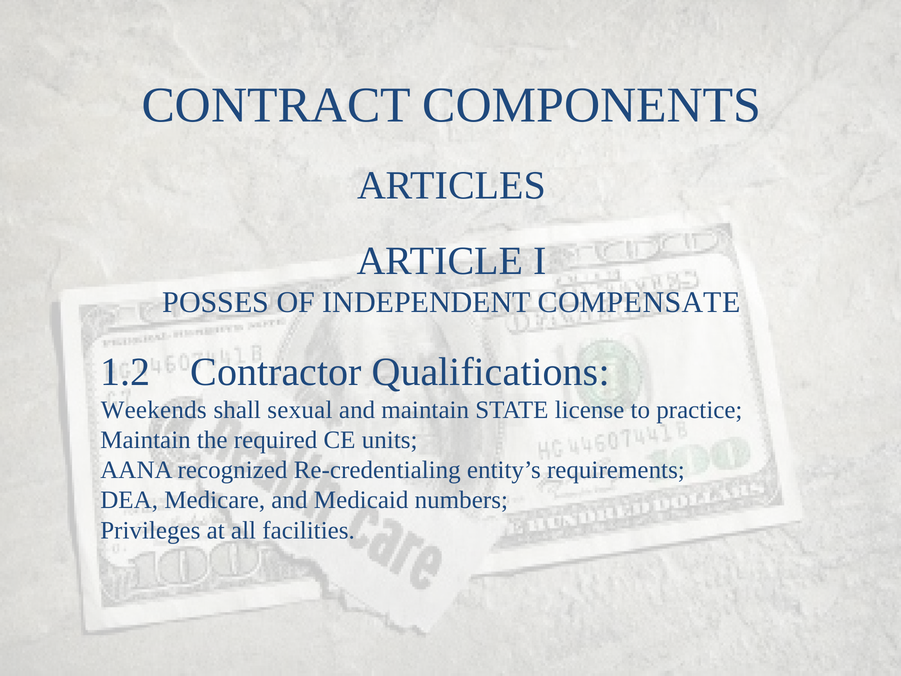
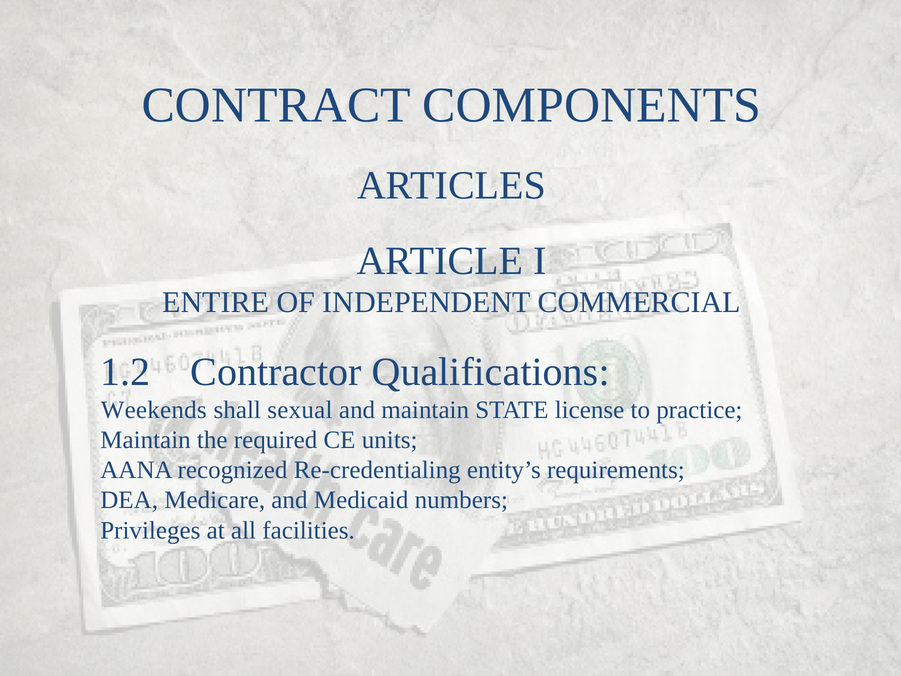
POSSES: POSSES -> ENTIRE (216, 302)
COMPENSATE: COMPENSATE -> COMMERCIAL (639, 302)
